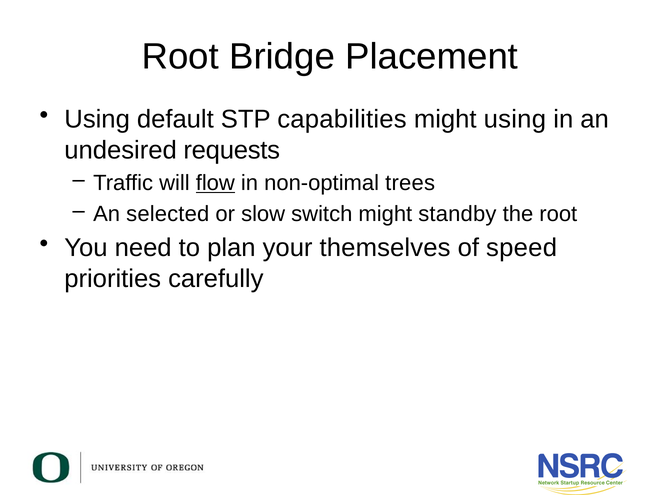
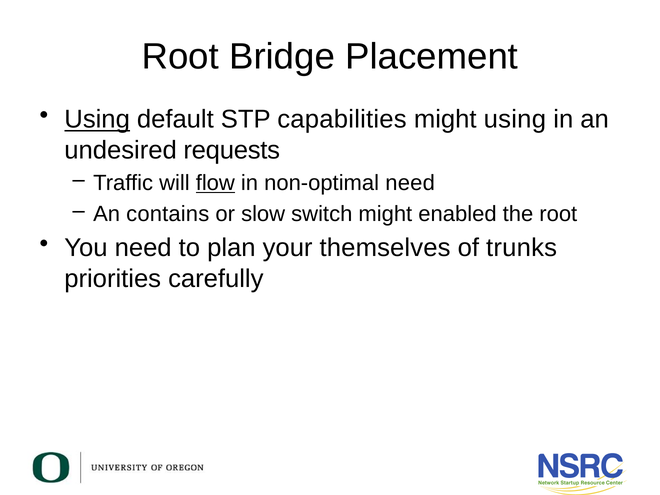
Using underline: none -> present (97, 120)
non-optimal trees: trees -> need (410, 183)
selected: selected -> contains (168, 214)
standby: standby -> enabled (457, 214)
speed: speed -> trunks (522, 248)
